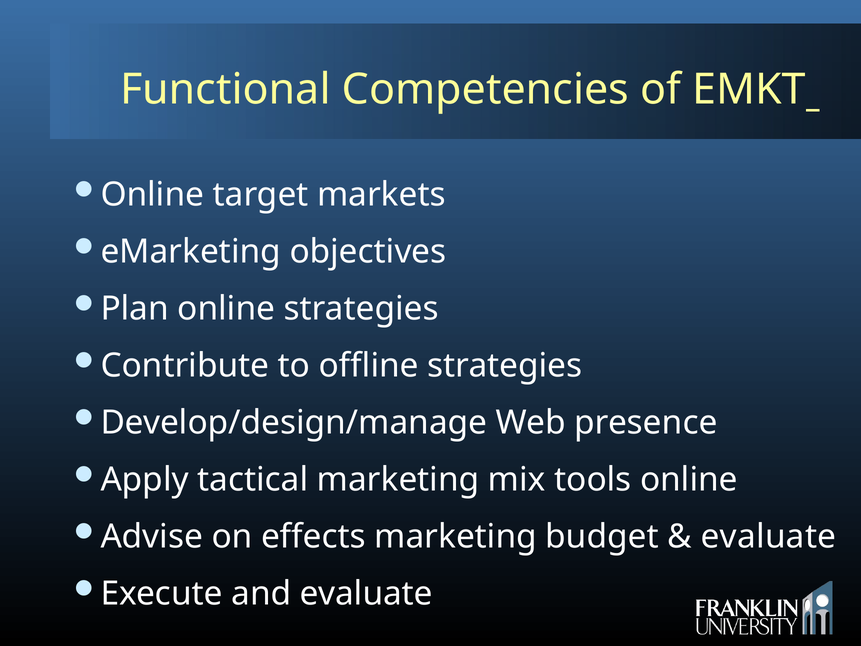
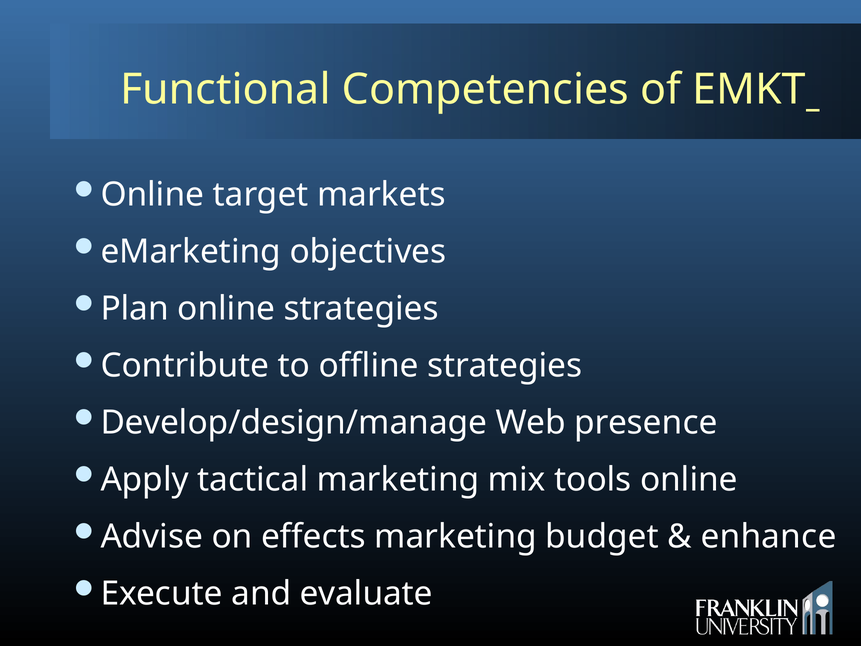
evaluate: evaluate -> enhance (768, 536)
